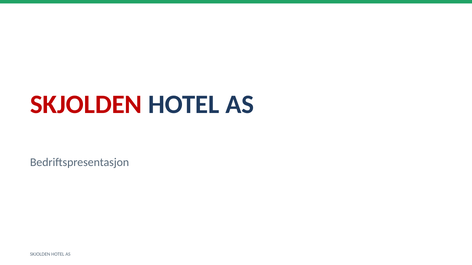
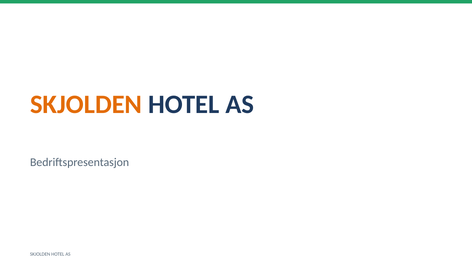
SKJOLDEN colour: red -> orange (86, 105)
